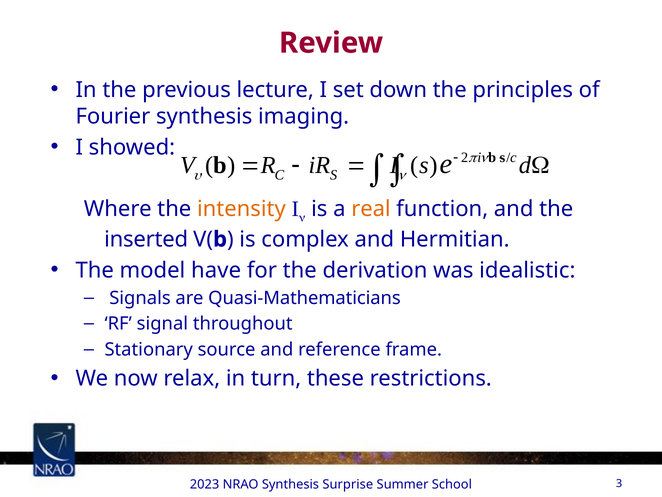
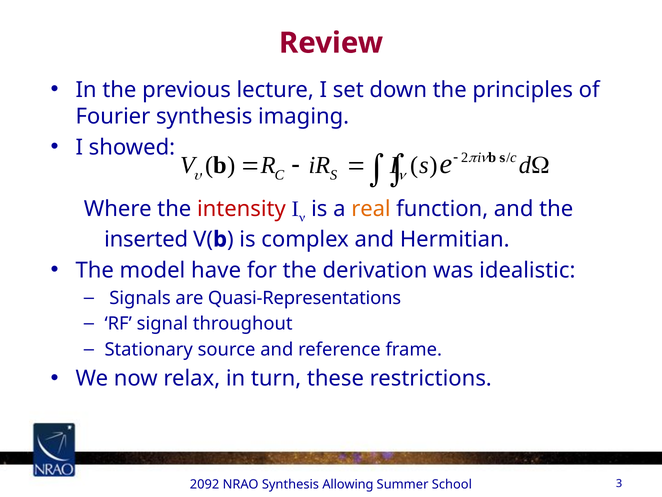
intensity colour: orange -> red (241, 209)
Quasi-Mathematicians: Quasi-Mathematicians -> Quasi-Representations (305, 298)
2023: 2023 -> 2092 (205, 484)
Surprise: Surprise -> Allowing (348, 484)
